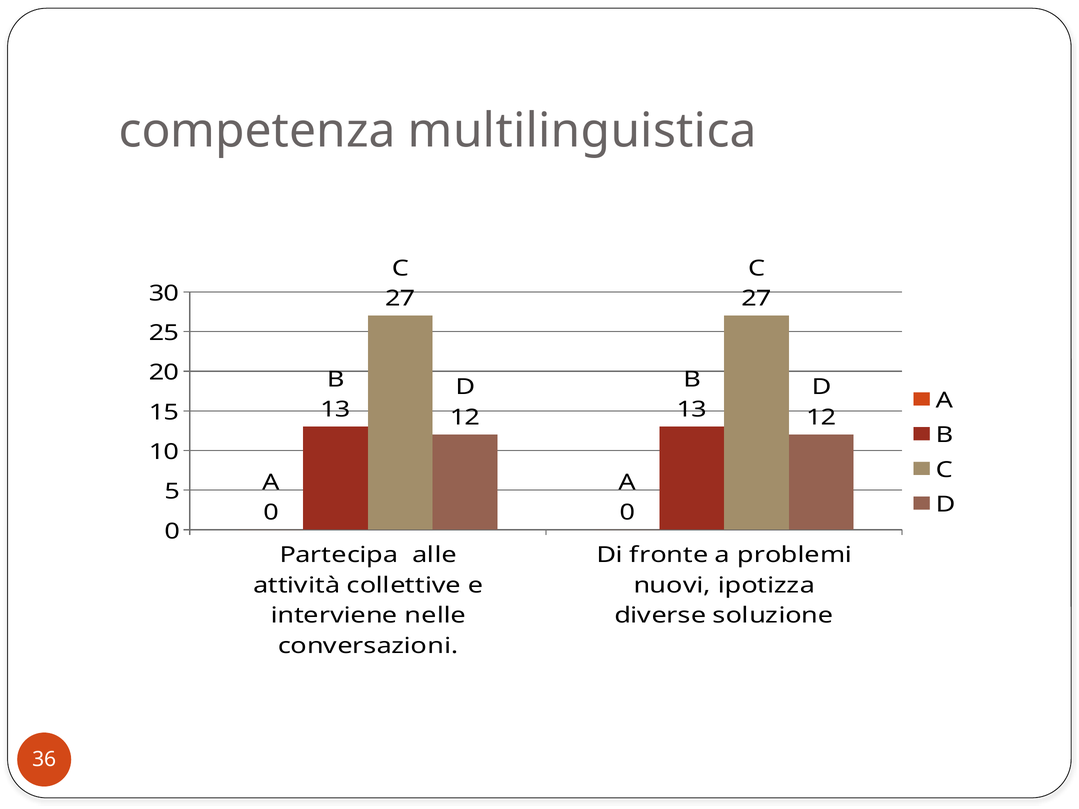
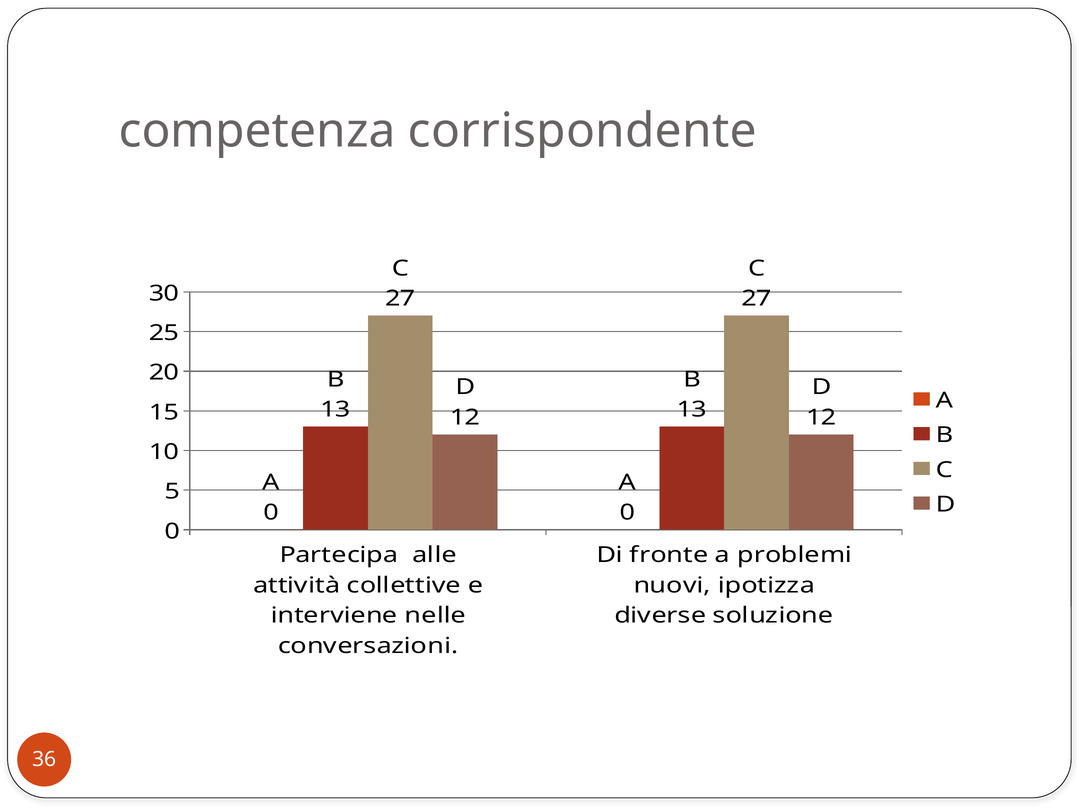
multilinguistica: multilinguistica -> corrispondente (582, 131)
